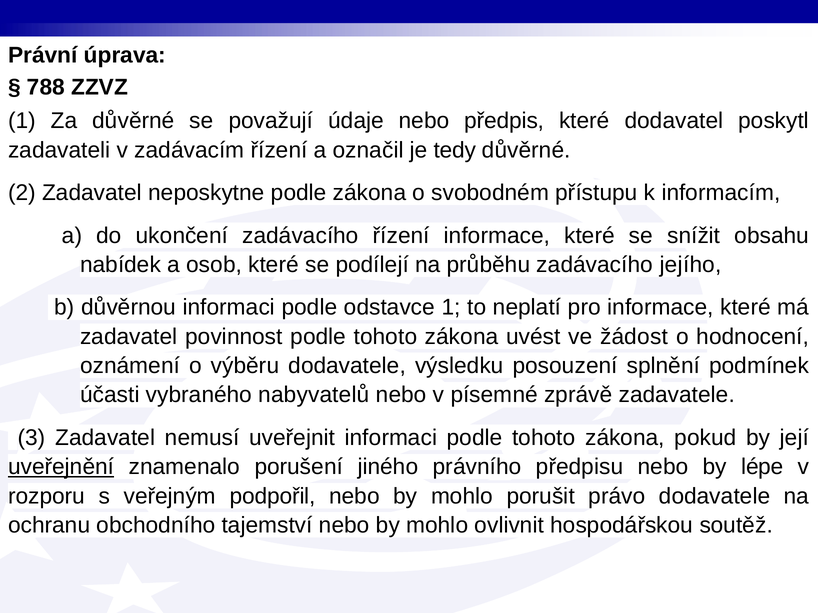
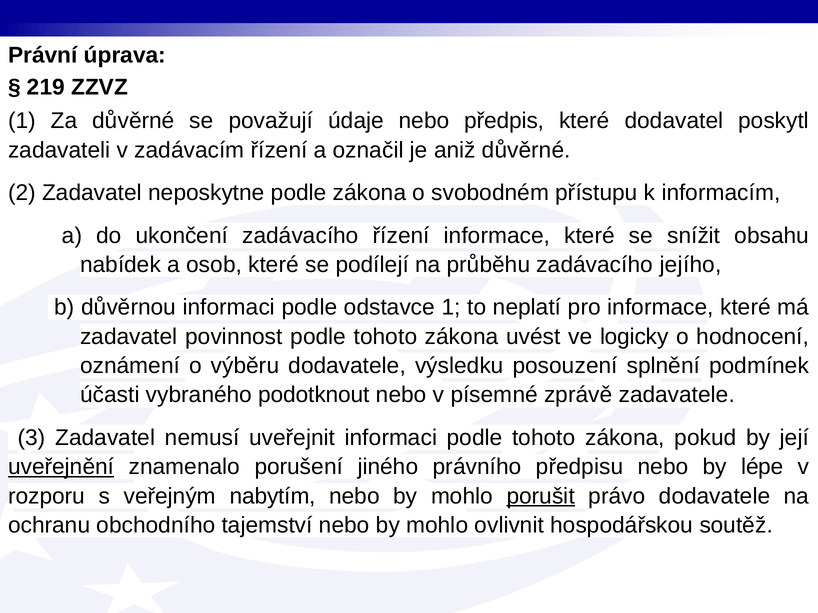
788: 788 -> 219 (46, 87)
tedy: tedy -> aniž (455, 150)
žádost: žádost -> logicky (634, 337)
nabyvatelů: nabyvatelů -> podotknout (314, 395)
podpořil: podpořil -> nabytím (273, 496)
porušit underline: none -> present (541, 496)
